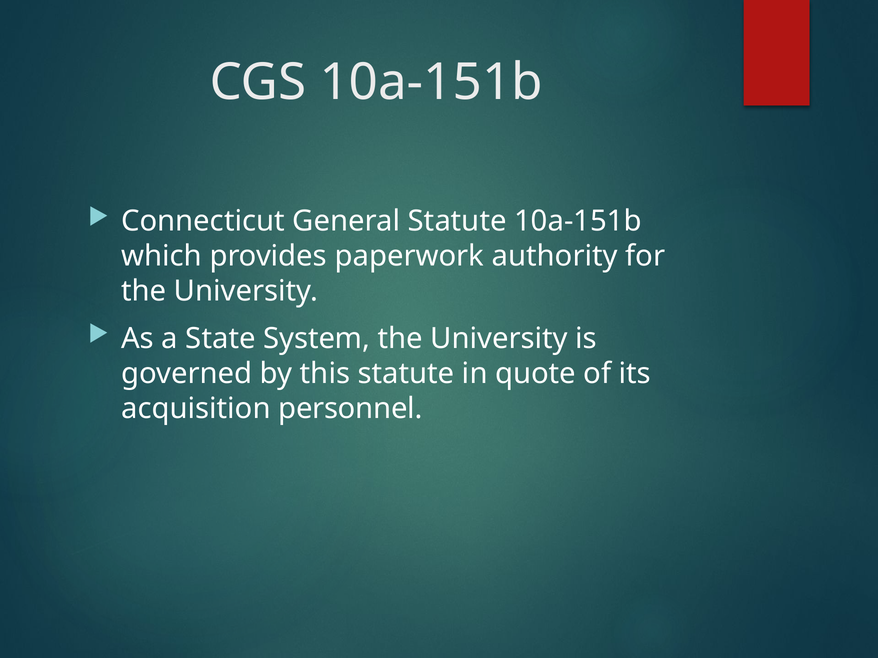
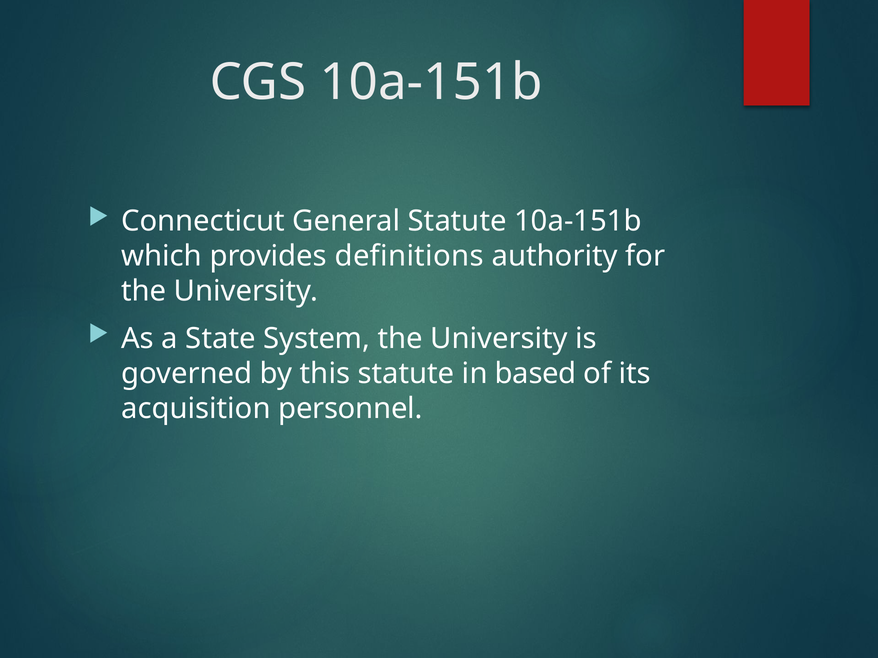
paperwork: paperwork -> definitions (409, 256)
quote: quote -> based (536, 374)
